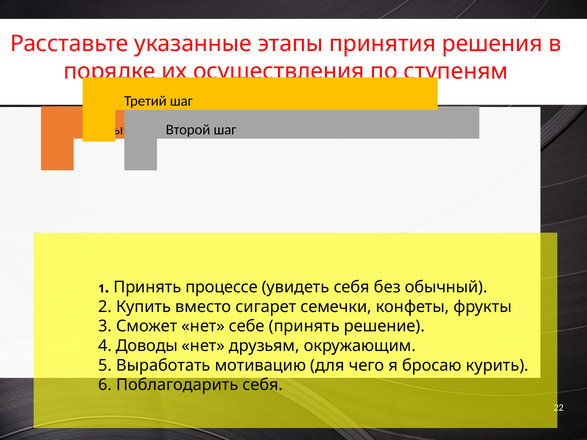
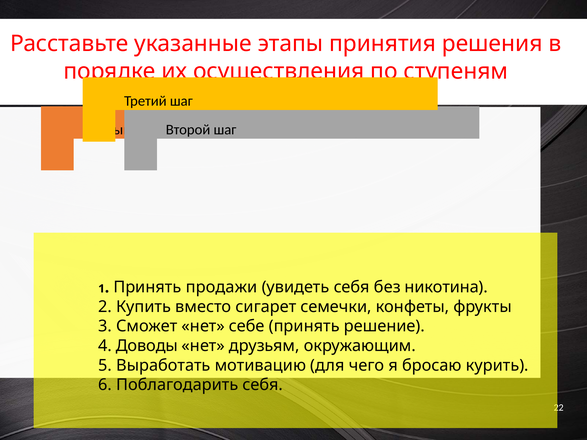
процессе: процессе -> продажи (221, 287)
обычный: обычный -> никотина (446, 287)
